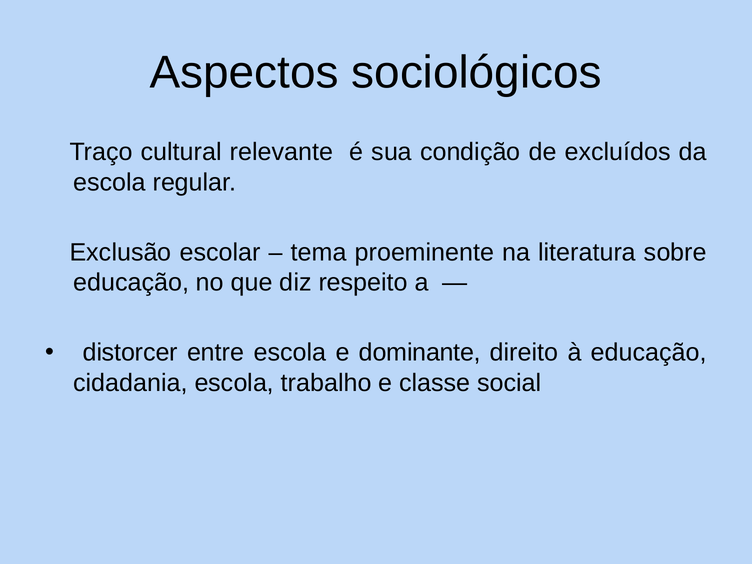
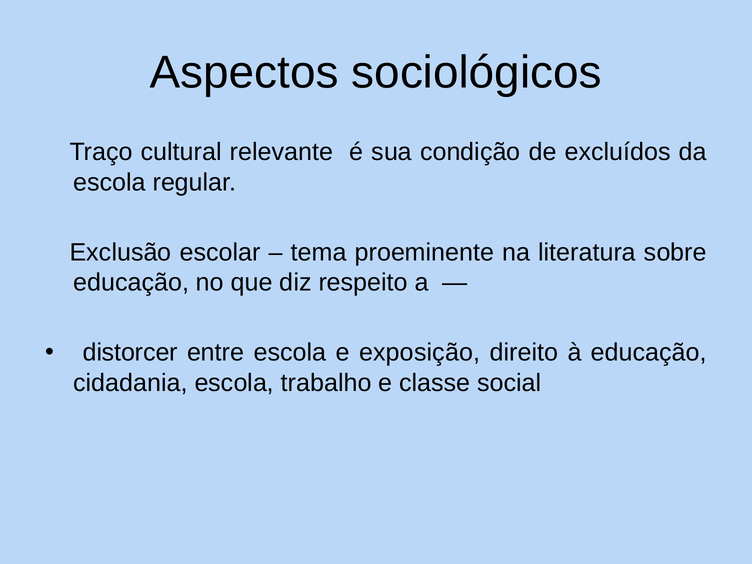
dominante: dominante -> exposição (420, 353)
